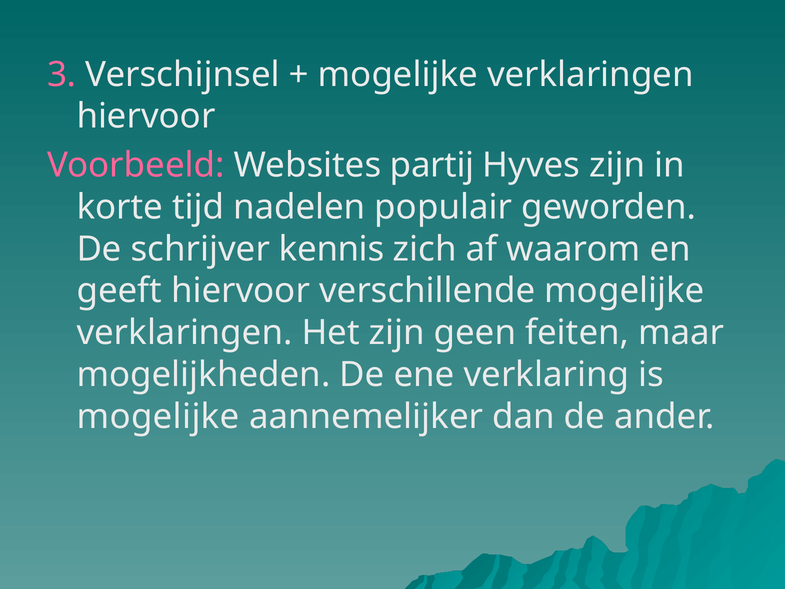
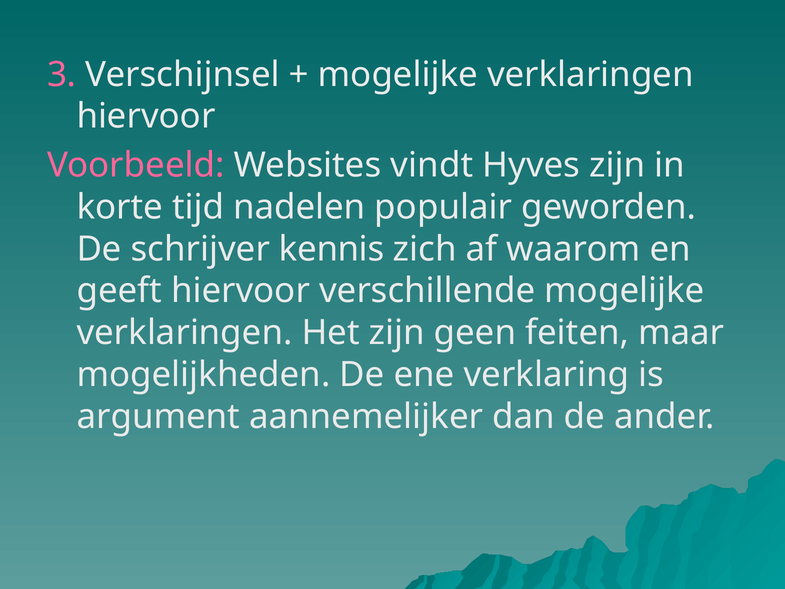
partij: partij -> vindt (432, 165)
mogelijke: mogelijke -> argument (158, 416)
